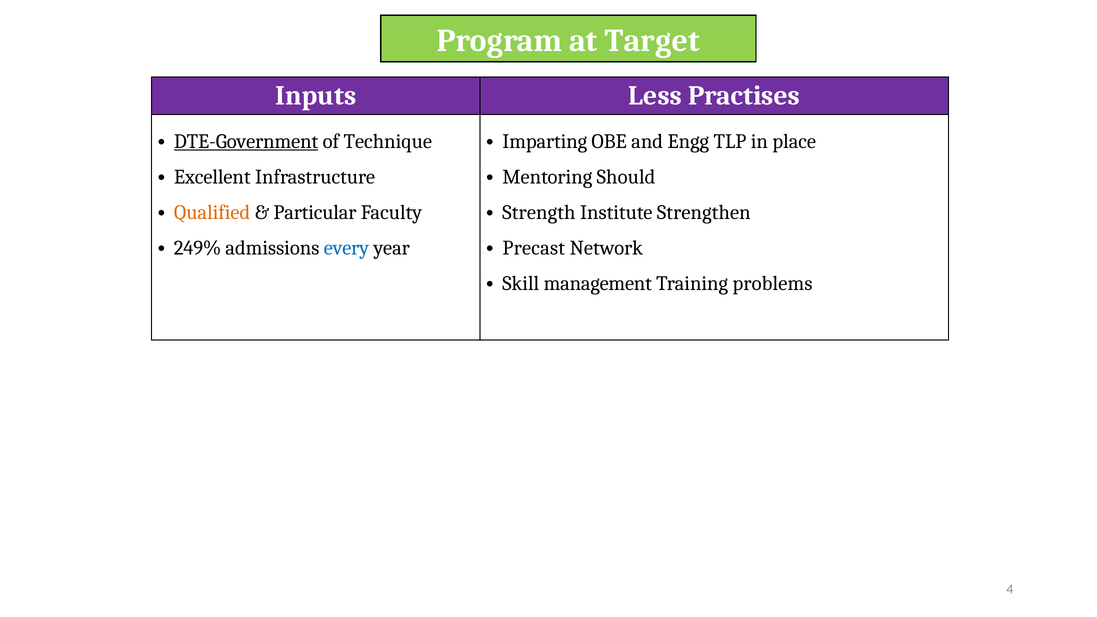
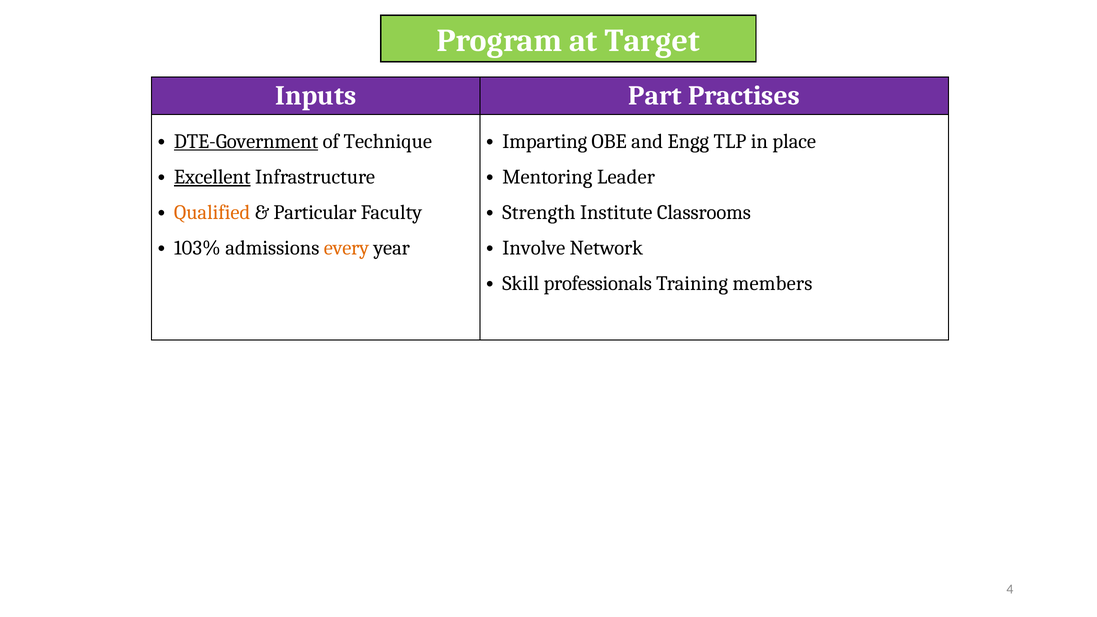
Less: Less -> Part (655, 96)
Excellent underline: none -> present (212, 177)
Should: Should -> Leader (626, 177)
Strengthen: Strengthen -> Classrooms (704, 212)
249%: 249% -> 103% (197, 248)
every colour: blue -> orange (346, 248)
Precast: Precast -> Involve (534, 248)
management: management -> professionals (598, 284)
problems: problems -> members (772, 284)
